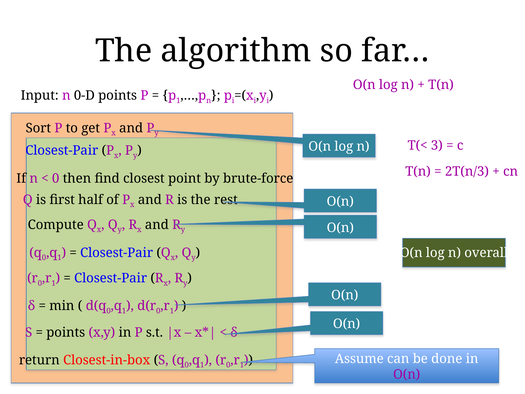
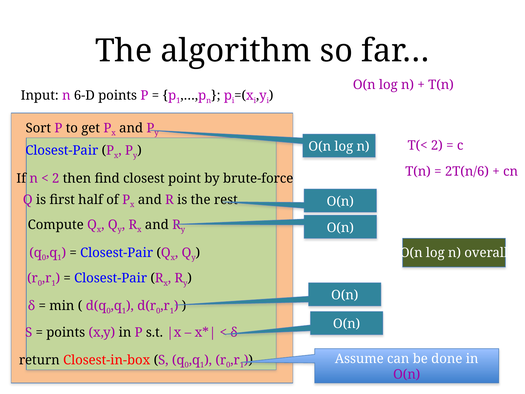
0-D: 0-D -> 6-D (84, 95)
T(< 3: 3 -> 2 (437, 145)
2T(n/3: 2T(n/3 -> 2T(n/6 (467, 172)
0: 0 -> 2 (56, 178)
